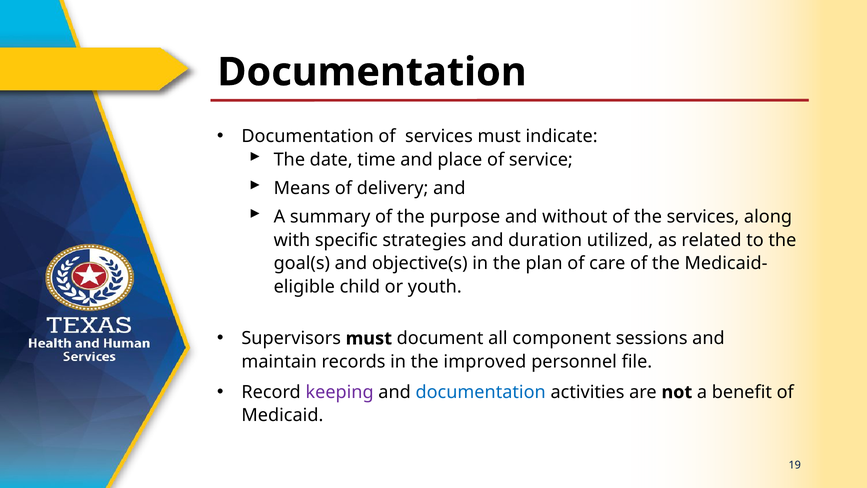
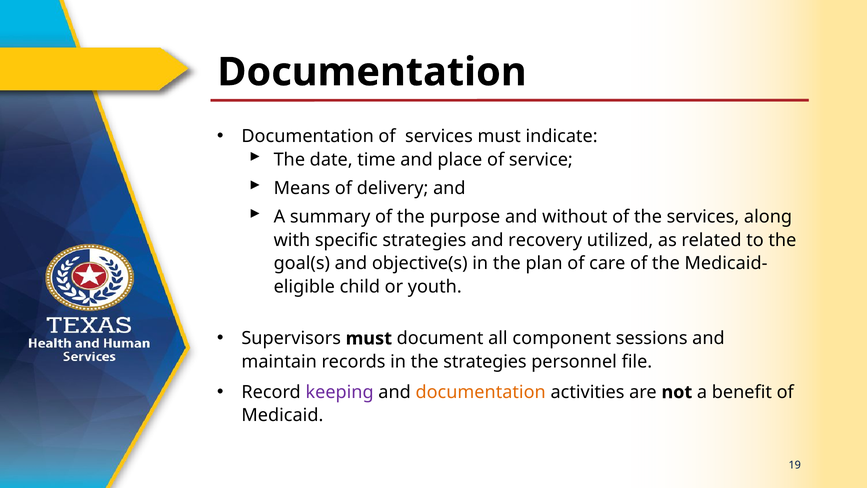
duration: duration -> recovery (545, 240)
the improved: improved -> strategies (485, 361)
documentation colour: blue -> orange (481, 392)
